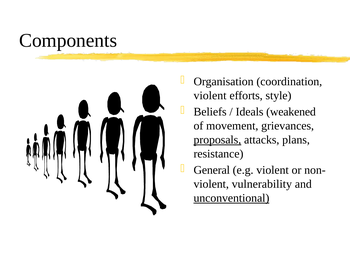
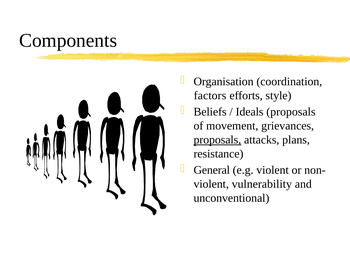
violent: violent -> factors (210, 96)
Ideals weakened: weakened -> proposals (291, 112)
unconventional underline: present -> none (231, 198)
